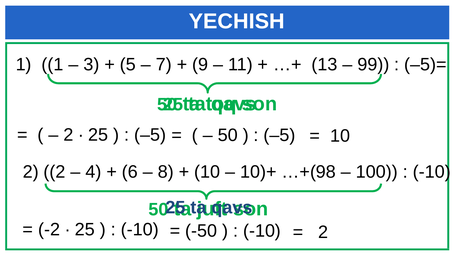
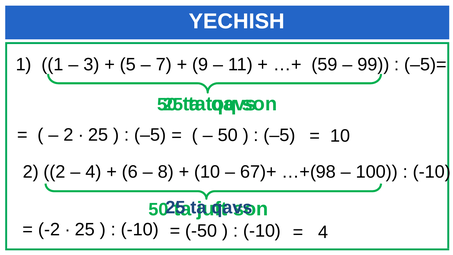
13: 13 -> 59 (324, 65)
10)+: 10)+ -> 67)+ (258, 172)
2: 2 -> 4 (323, 232)
